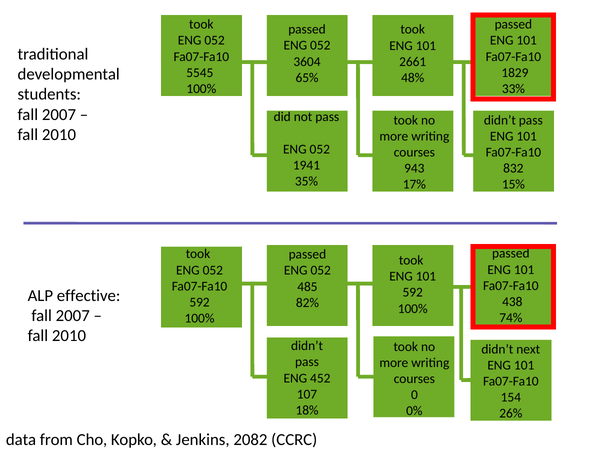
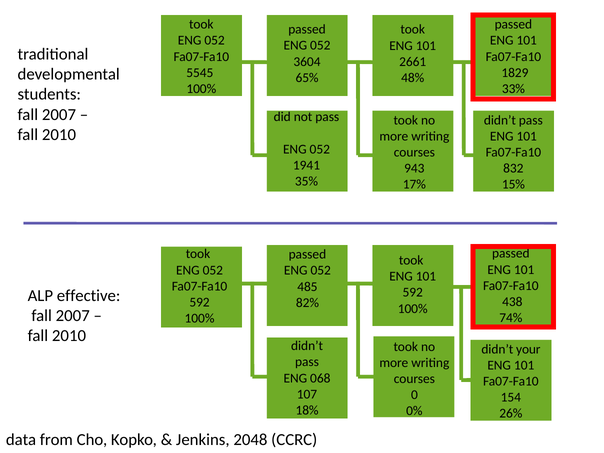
next: next -> your (528, 349)
452: 452 -> 068 (320, 378)
2082: 2082 -> 2048 (250, 440)
